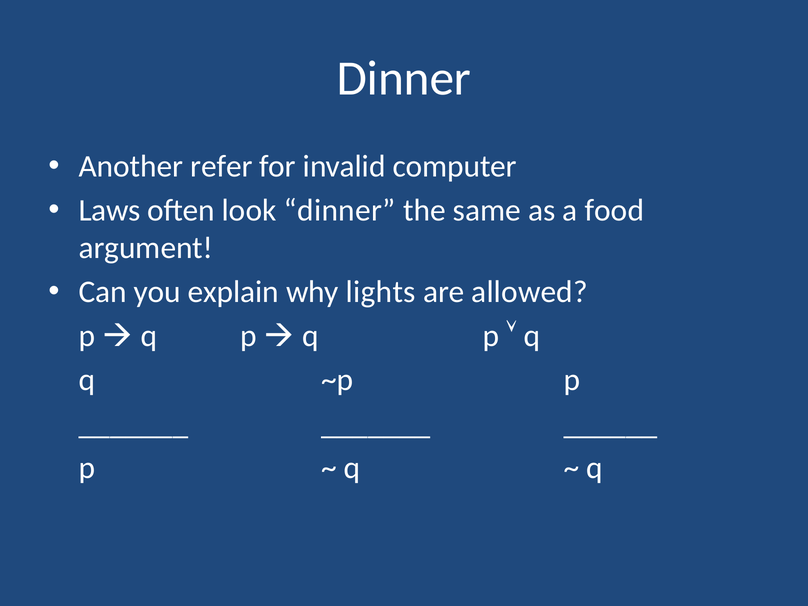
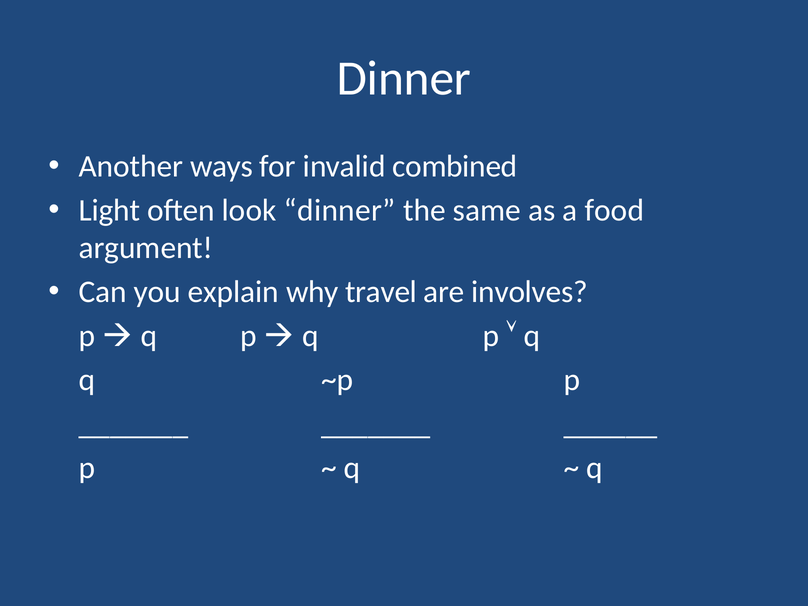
refer: refer -> ways (222, 166)
computer: computer -> combined (455, 166)
Laws: Laws -> Light (110, 210)
lights: lights -> travel (381, 292)
allowed: allowed -> involves (530, 292)
